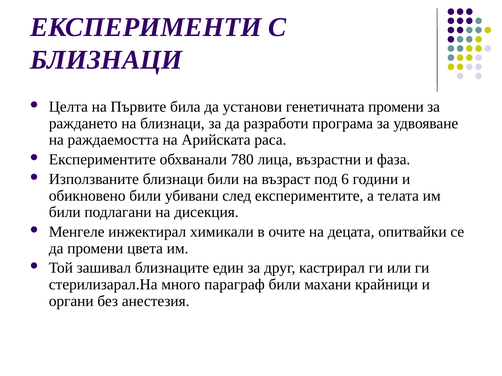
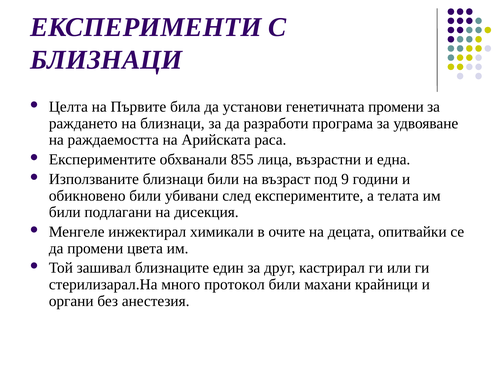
780: 780 -> 855 (242, 160)
фаза: фаза -> една (394, 160)
6: 6 -> 9 (345, 179)
параграф: параграф -> протокол (234, 285)
